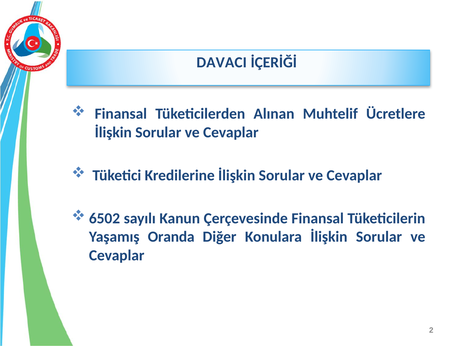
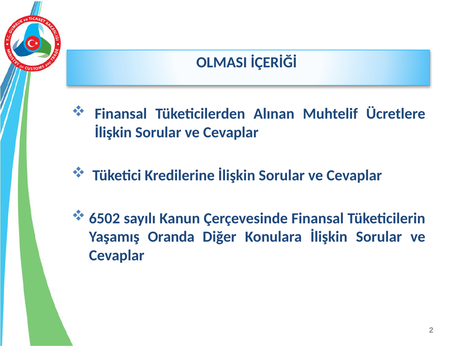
DAVACI: DAVACI -> OLMASI (222, 62)
